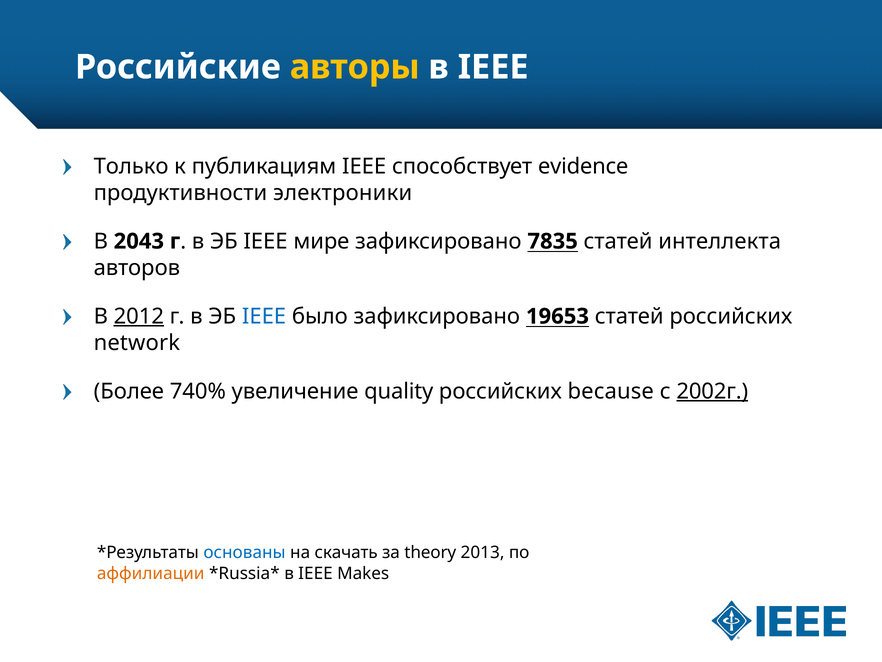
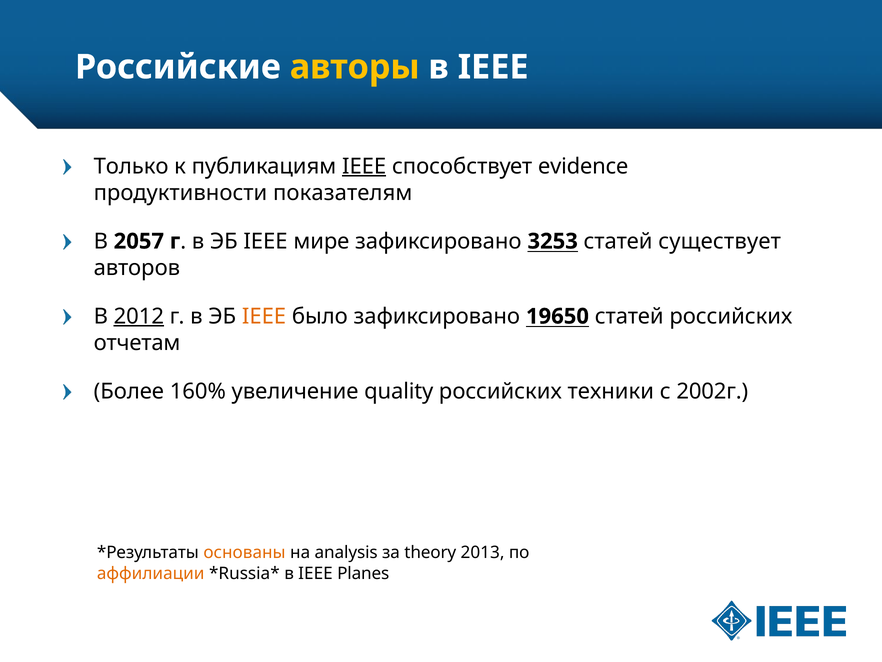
IEEE underline: none -> present (364, 166)
электроники: электроники -> показателям (343, 193)
2043: 2043 -> 2057 (139, 241)
7835: 7835 -> 3253 (553, 241)
интеллекта: интеллекта -> существует (720, 241)
IEEE colour: blue -> orange (264, 316)
19653: 19653 -> 19650 (557, 316)
network: network -> отчетам (137, 343)
740%: 740% -> 160% (198, 391)
because: because -> техники (611, 391)
2002г underline: present -> none (712, 391)
основаны colour: blue -> orange (245, 552)
скачать: скачать -> analysis (346, 552)
Makes: Makes -> Planes (363, 573)
